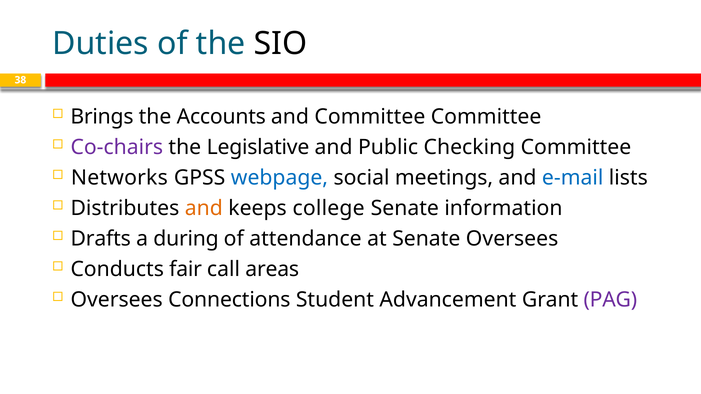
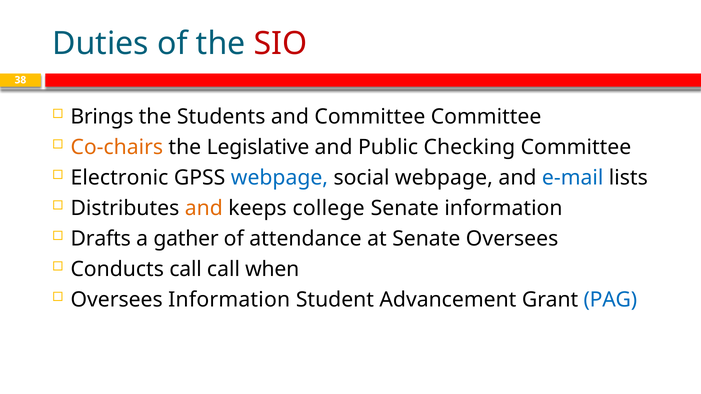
SIO colour: black -> red (281, 44)
Accounts: Accounts -> Students (221, 117)
Co-chairs colour: purple -> orange (117, 147)
Networks: Networks -> Electronic (119, 178)
social meetings: meetings -> webpage (444, 178)
during: during -> gather (186, 239)
Conducts fair: fair -> call (186, 270)
areas: areas -> when (272, 270)
Oversees Connections: Connections -> Information (229, 300)
PAG colour: purple -> blue (610, 300)
